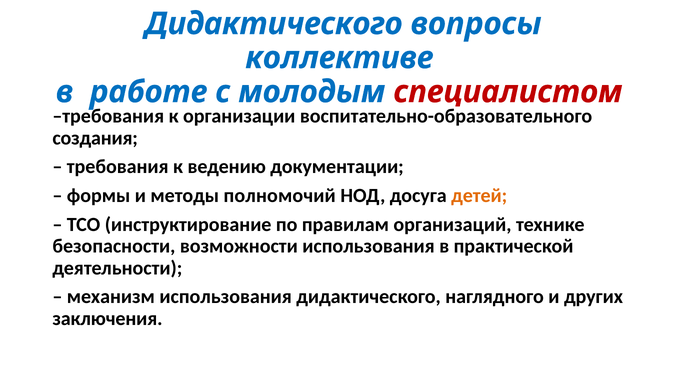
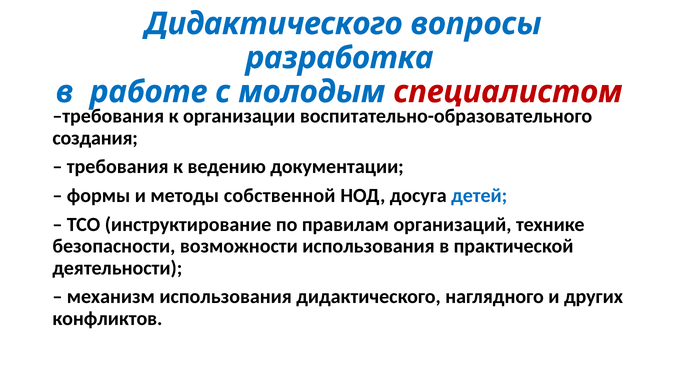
коллективе: коллективе -> разработка (339, 58)
полномочий: полномочий -> собственной (280, 195)
детей colour: orange -> blue (479, 195)
заключения: заключения -> конфликтов (107, 318)
